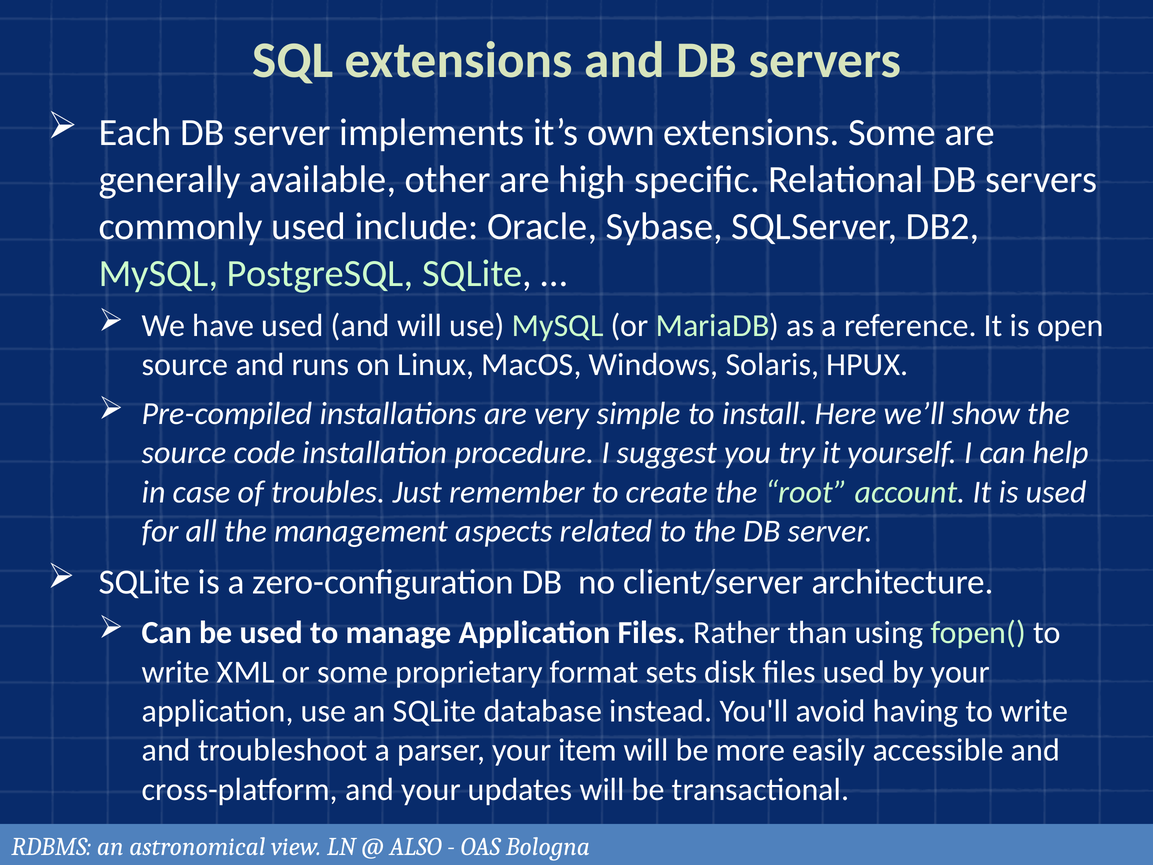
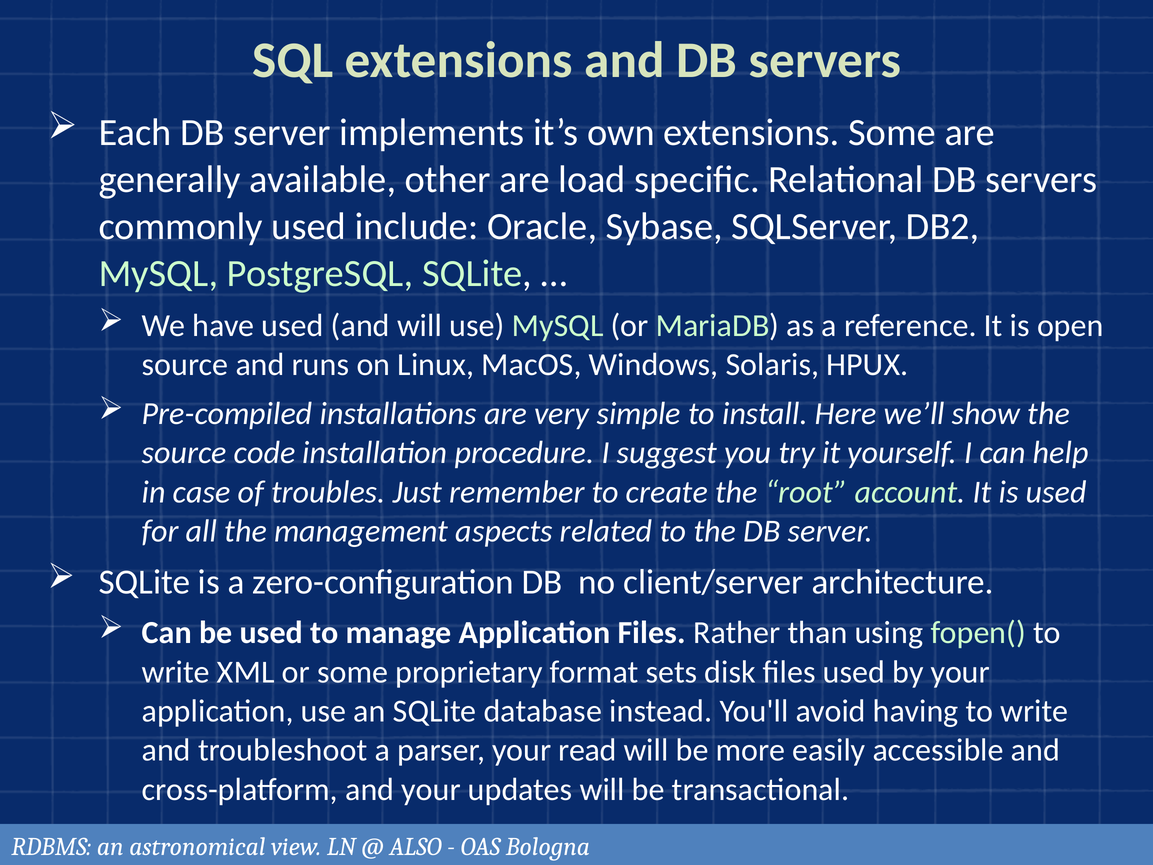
high: high -> load (592, 179)
item: item -> read (588, 750)
